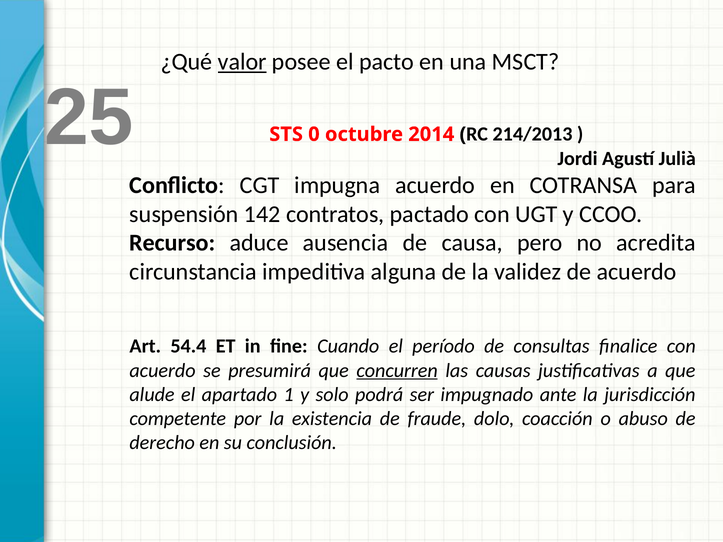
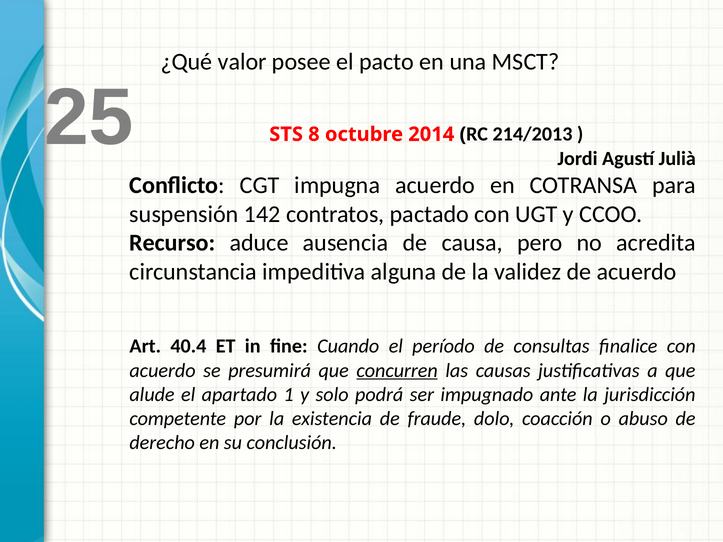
valor underline: present -> none (242, 62)
0: 0 -> 8 (314, 134)
54.4: 54.4 -> 40.4 (188, 346)
